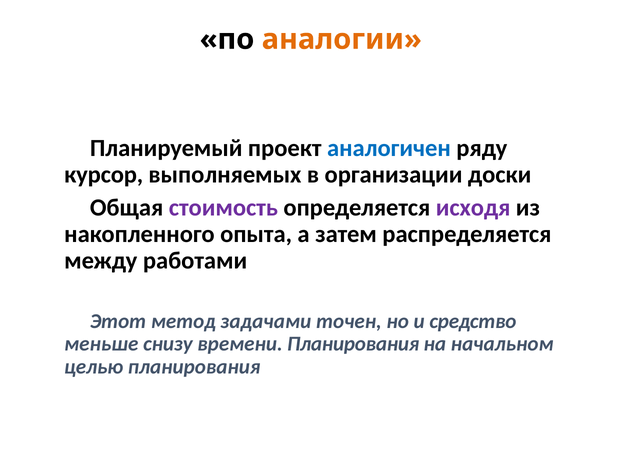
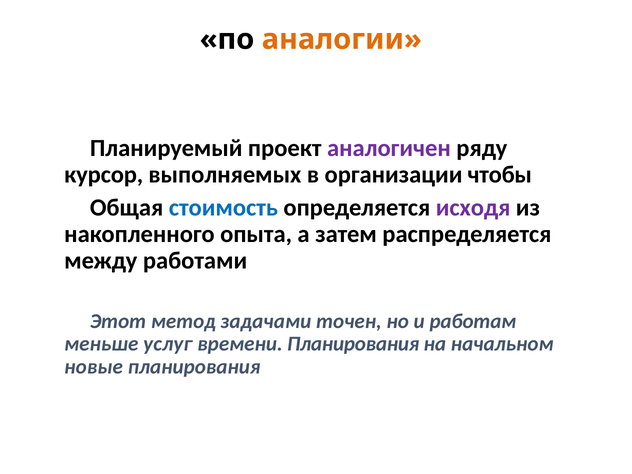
аналогичен colour: blue -> purple (389, 148)
доски: доски -> чтобы (500, 174)
стоимость colour: purple -> blue (223, 208)
средство: средство -> работам (473, 321)
снизу: снизу -> услуг (168, 344)
целью: целью -> новые (94, 367)
